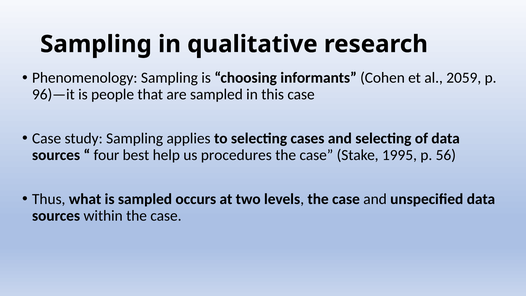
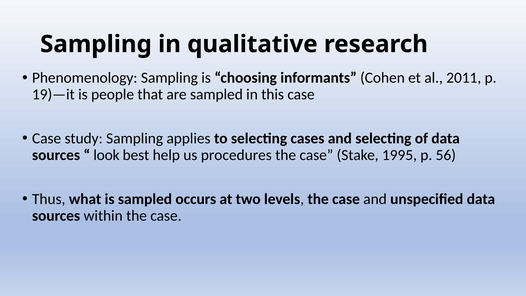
2059: 2059 -> 2011 (464, 78)
96)—it: 96)—it -> 19)—it (53, 94)
four: four -> look (106, 155)
